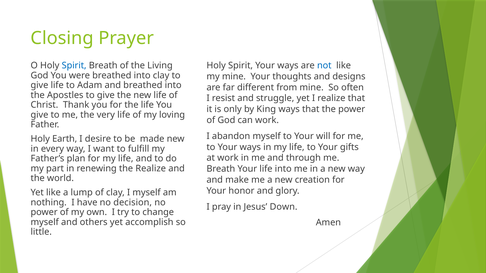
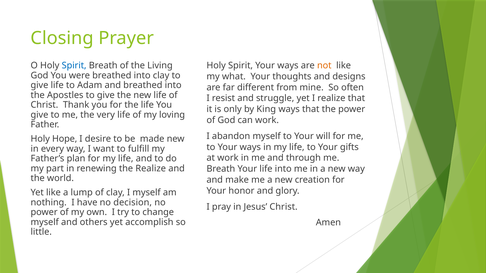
not colour: blue -> orange (324, 66)
my mine: mine -> what (234, 77)
Earth: Earth -> Hope (65, 139)
Jesus Down: Down -> Christ (284, 207)
